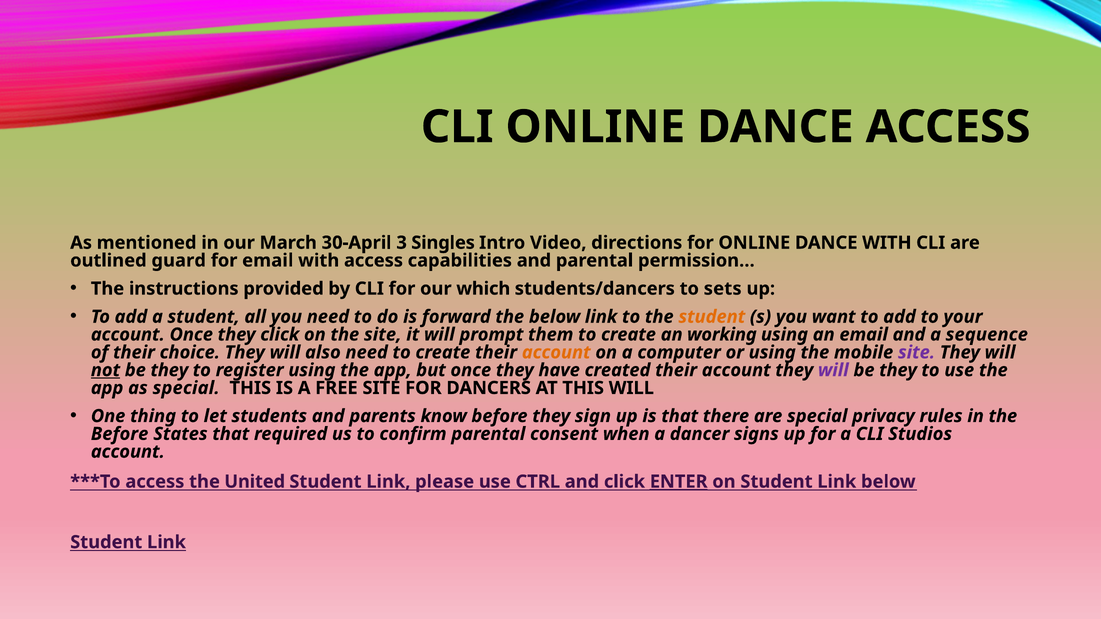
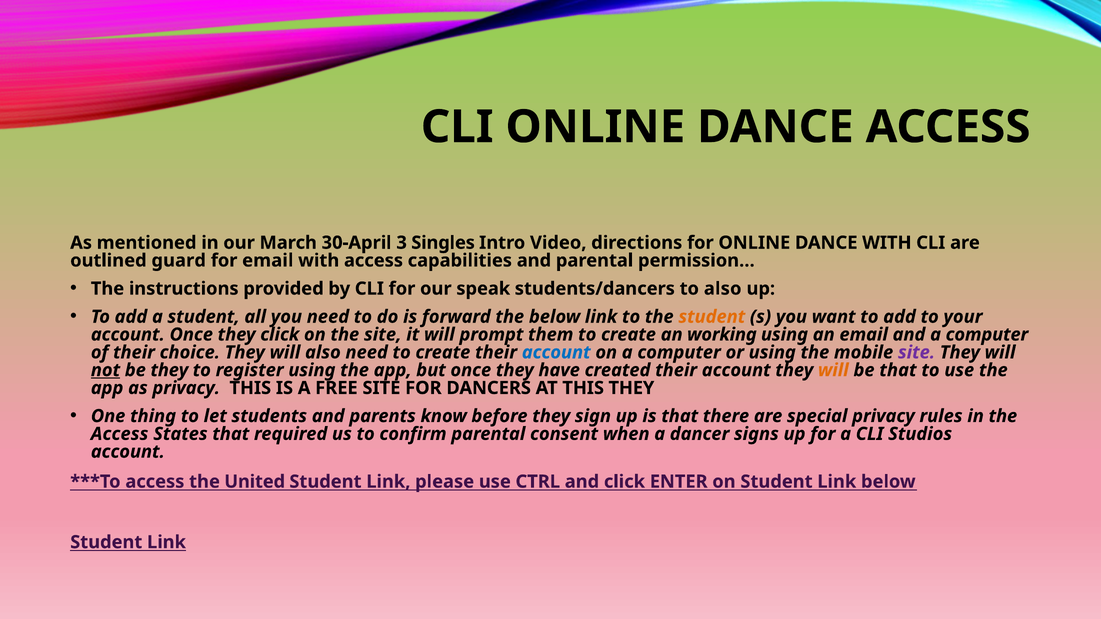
which: which -> speak (483, 289)
to sets: sets -> also (723, 289)
and a sequence: sequence -> computer (987, 335)
account colour: orange -> blue (556, 353)
will colour: purple -> orange (833, 370)
they: they -> that (898, 370)
as special: special -> privacy (186, 388)
THIS WILL: WILL -> THEY (631, 388)
Before: Before -> Access (120, 434)
ENTER underline: present -> none (679, 482)
